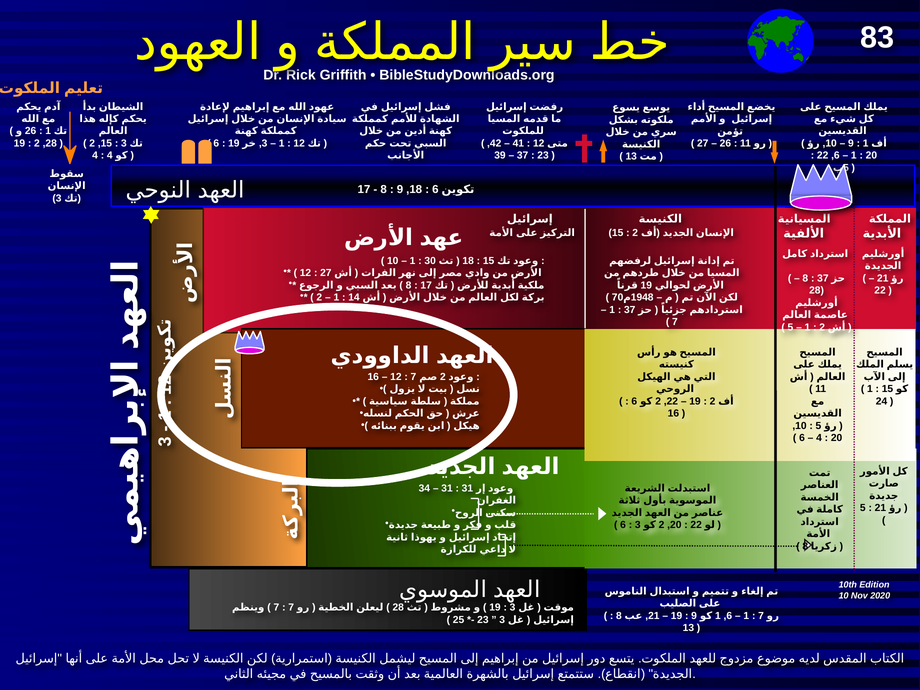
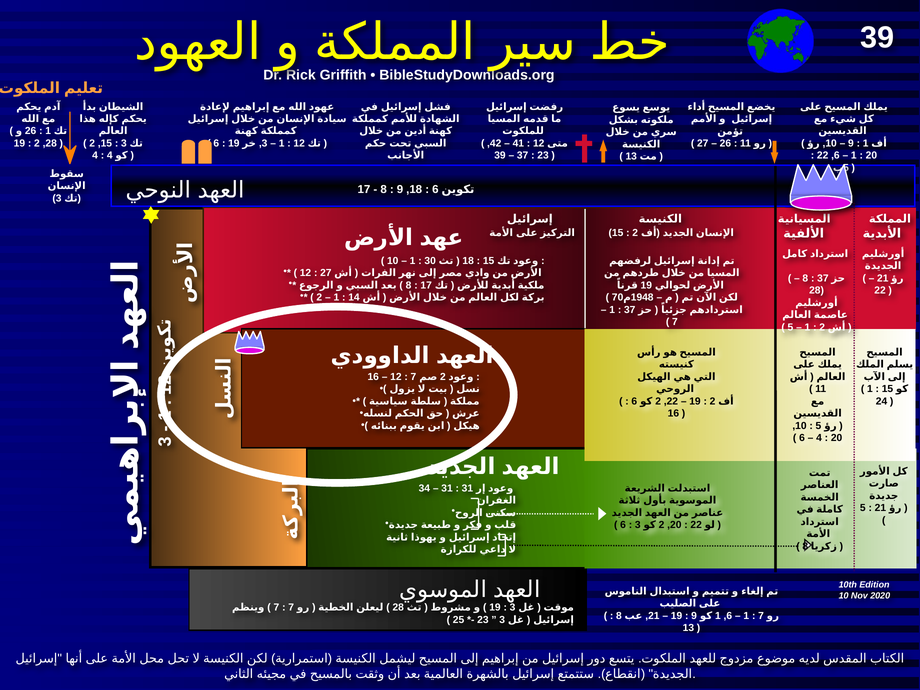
83: 83 -> 39 (877, 38)
